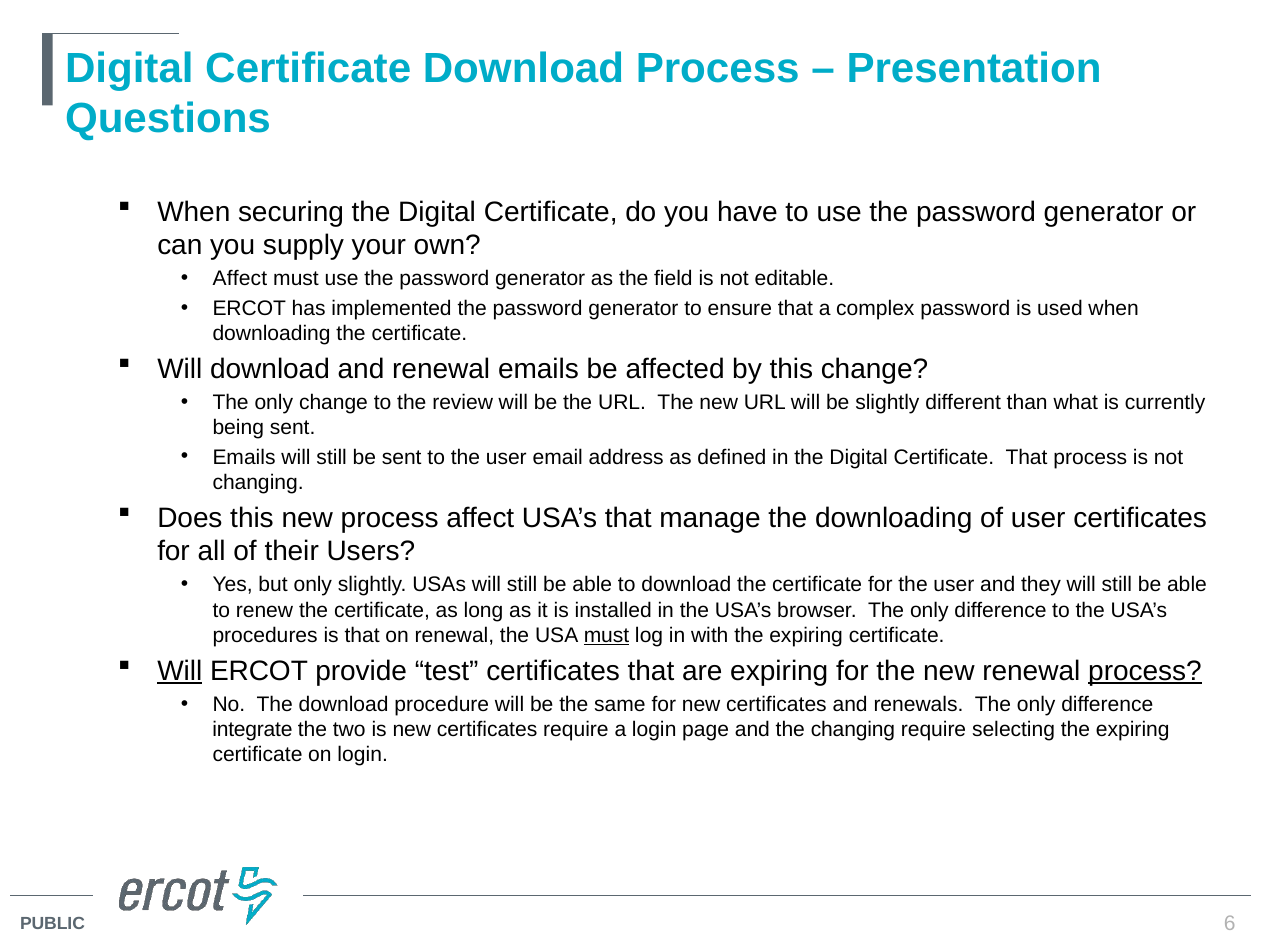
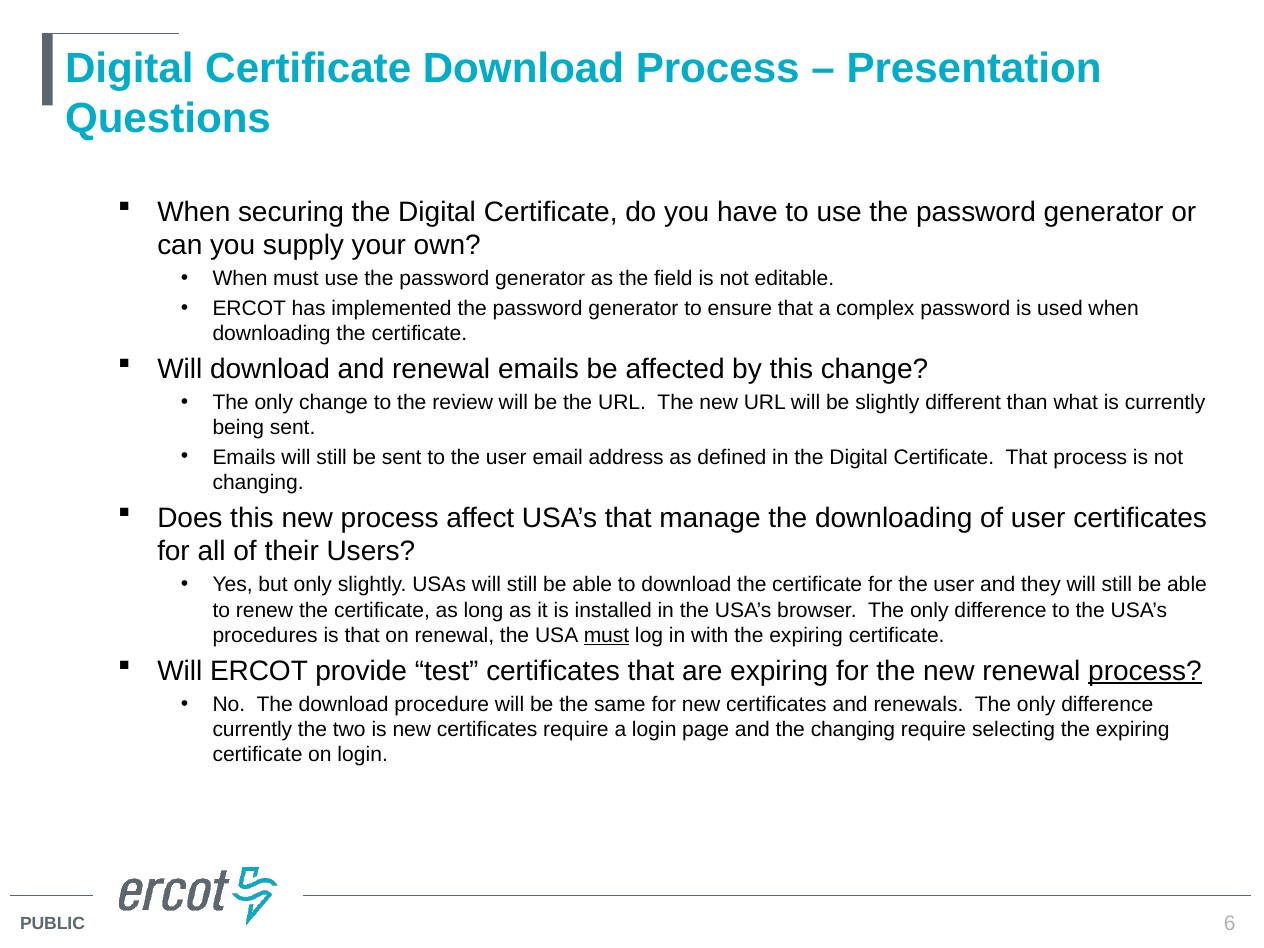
Affect: Affect -> When (240, 279)
Will underline: present -> none (180, 671)
integrate: integrate -> currently (252, 730)
